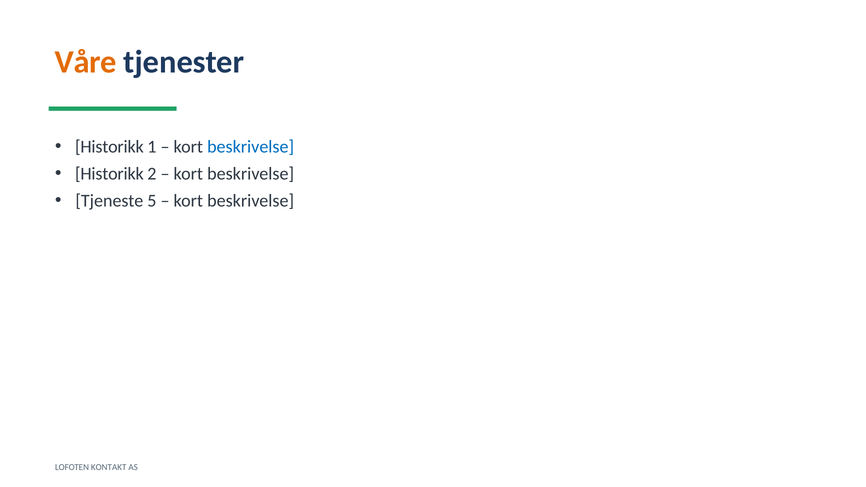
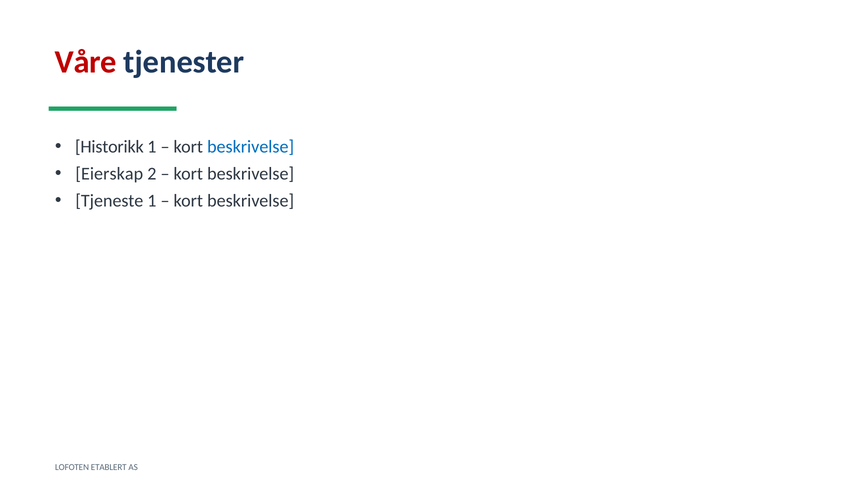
Våre colour: orange -> red (86, 62)
Historikk: Historikk -> Eierskap (109, 174)
Tjeneste 5: 5 -> 1 (152, 201)
KONTAKT: KONTAKT -> ETABLERT (109, 467)
